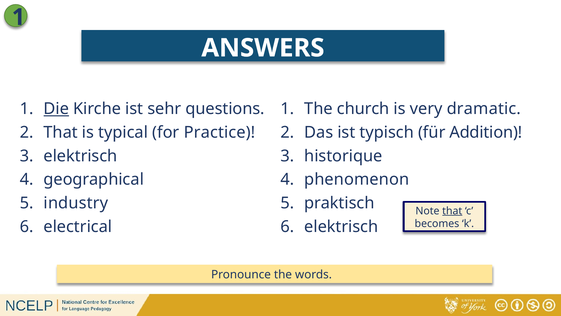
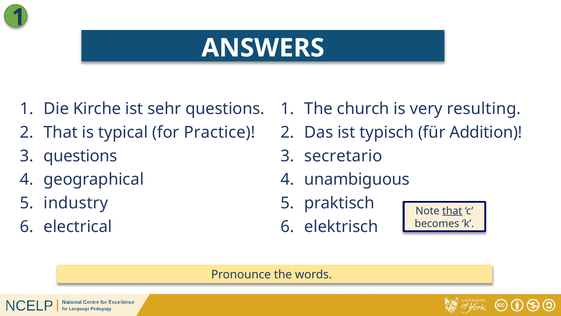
Die underline: present -> none (56, 109)
dramatic: dramatic -> resulting (484, 109)
elektrisch: elektrisch -> questions (80, 156)
historique: historique -> secretario (343, 156)
phenomenon: phenomenon -> unambiguous (357, 179)
